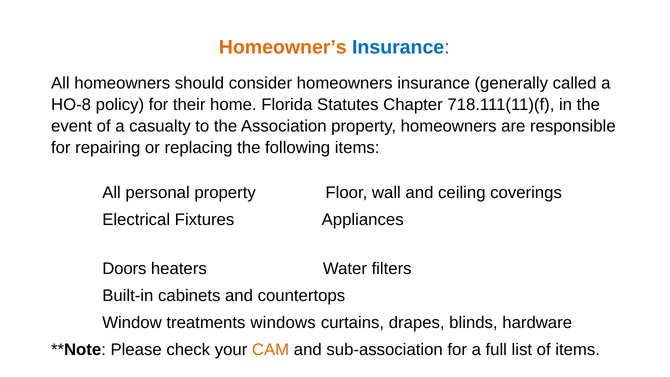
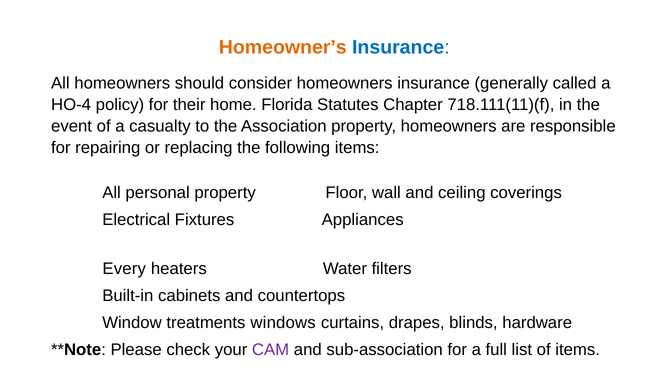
HO-8: HO-8 -> HO-4 (71, 105)
Doors: Doors -> Every (124, 268)
CAM colour: orange -> purple (271, 350)
